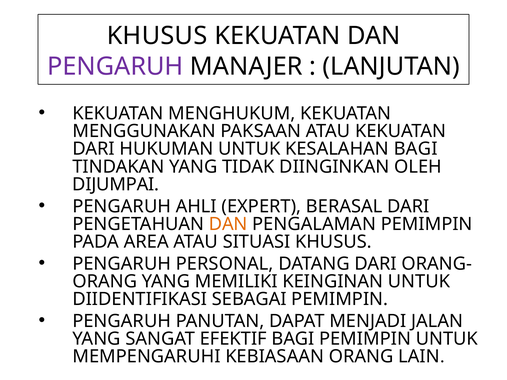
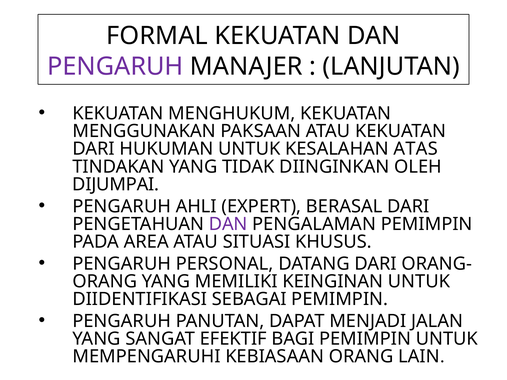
KHUSUS: KHUSUS -> FORMAL (157, 36)
KESALAHAN BAGI: BAGI -> ATAS (416, 149)
DAN colour: orange -> purple (228, 224)
